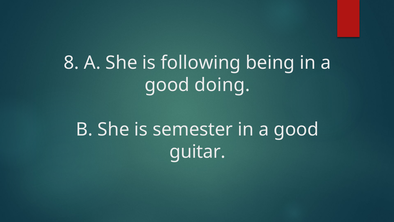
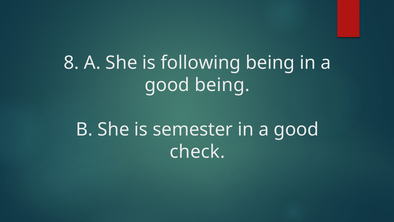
good doing: doing -> being (222, 85)
guitar: guitar -> check (197, 151)
